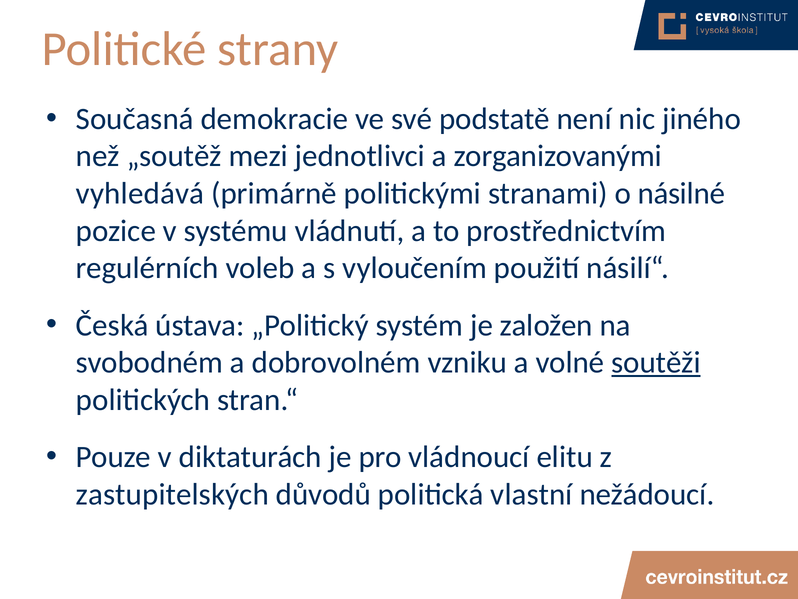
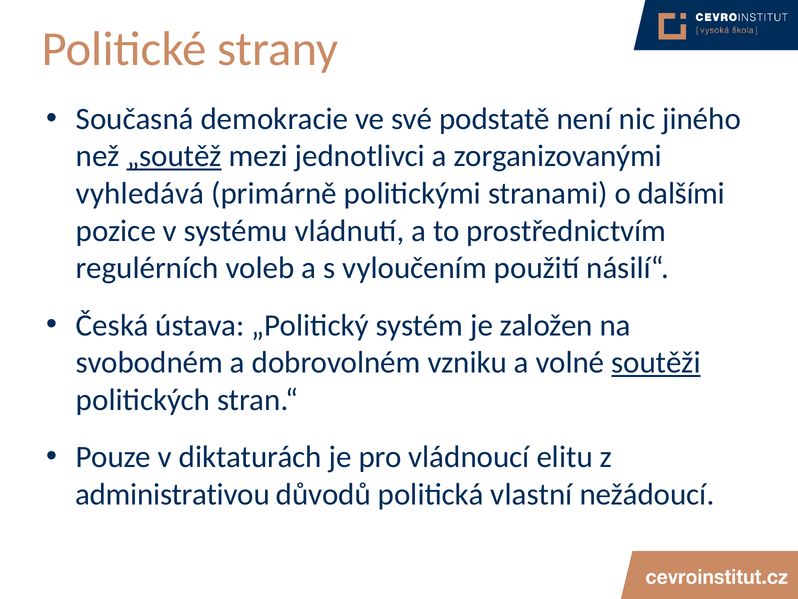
„soutěž underline: none -> present (174, 156)
násilné: násilné -> dalšími (681, 193)
zastupitelských: zastupitelských -> administrativou (173, 494)
